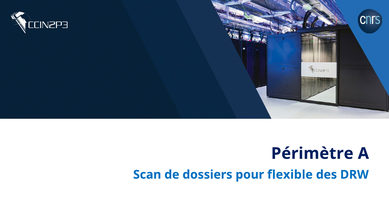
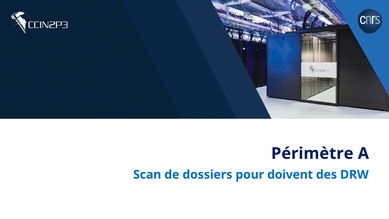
flexible: flexible -> doivent (290, 174)
